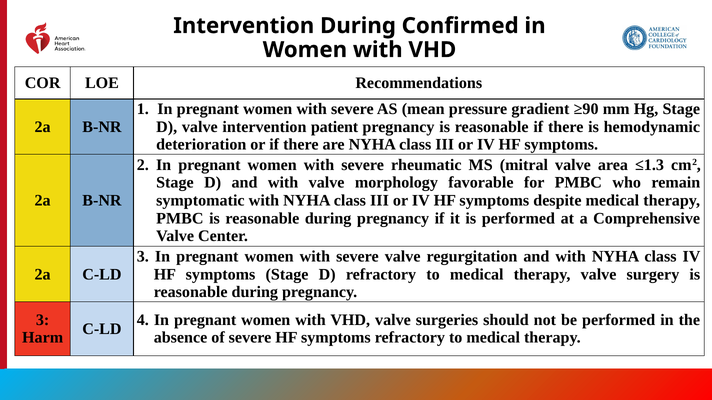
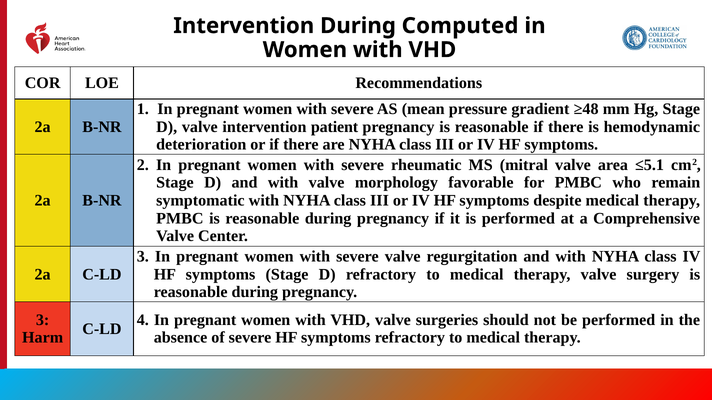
Confirmed: Confirmed -> Computed (460, 26)
≥90: ≥90 -> ≥48 (586, 109)
≤1.3: ≤1.3 -> ≤5.1 (649, 165)
